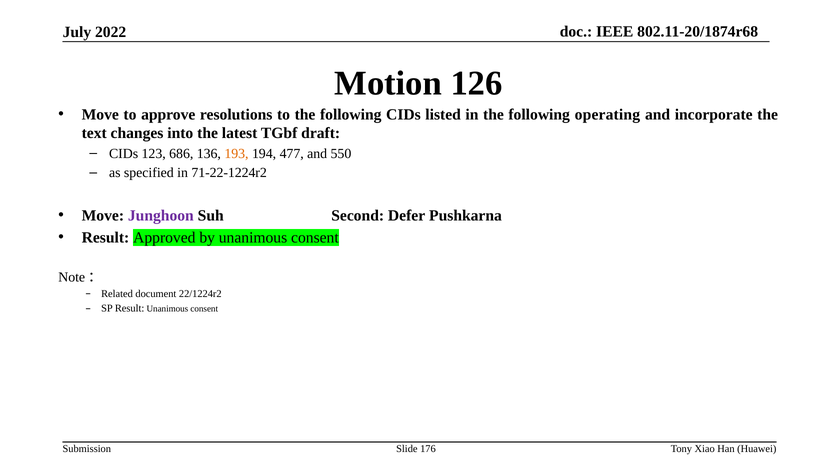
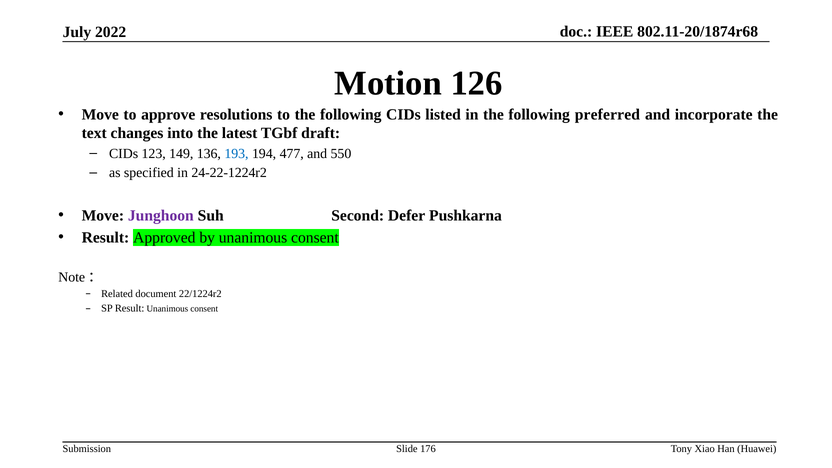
operating: operating -> preferred (607, 114)
686: 686 -> 149 (181, 154)
193 colour: orange -> blue (236, 154)
71-22-1224r2: 71-22-1224r2 -> 24-22-1224r2 (229, 173)
